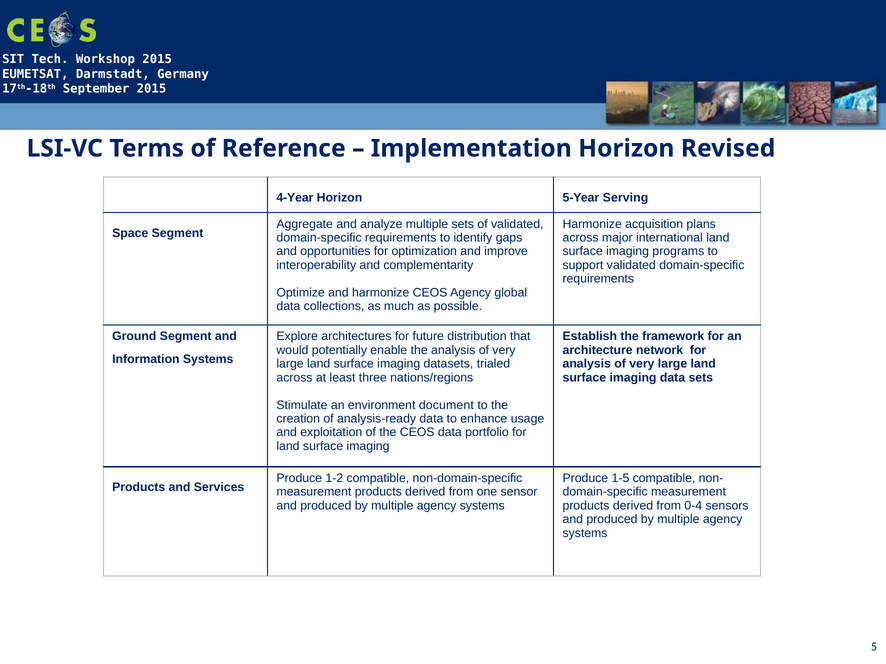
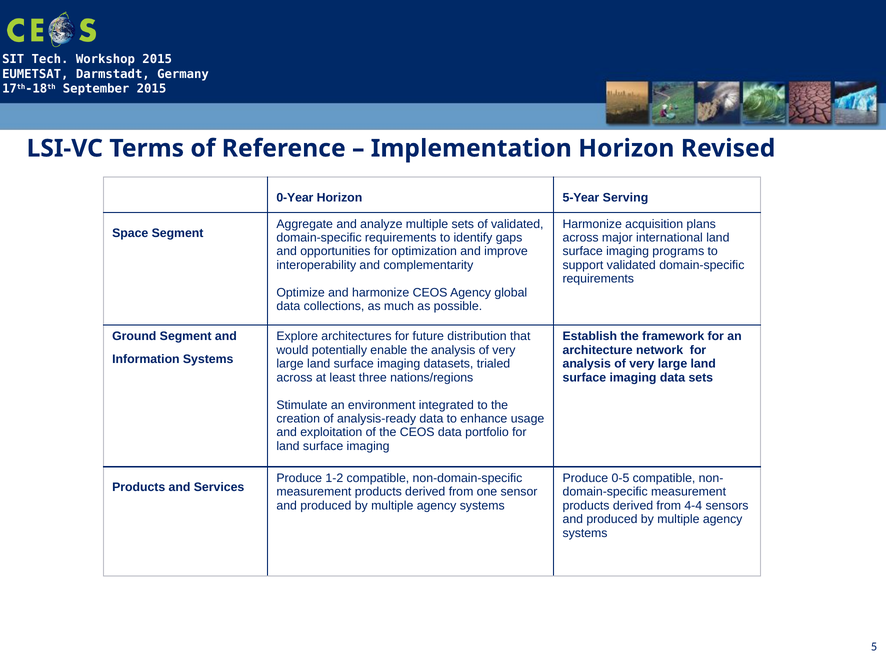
4-Year: 4-Year -> 0-Year (295, 198)
document: document -> integrated (446, 405)
1-5: 1-5 -> 0-5 (620, 479)
0-4: 0-4 -> 4-4 (693, 506)
